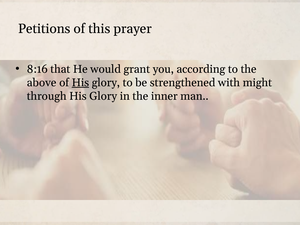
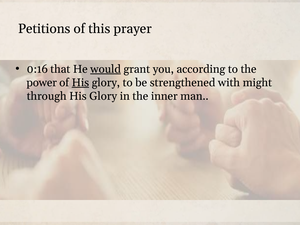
8:16: 8:16 -> 0:16 (37, 69)
would underline: none -> present (106, 69)
above: above -> power (42, 83)
